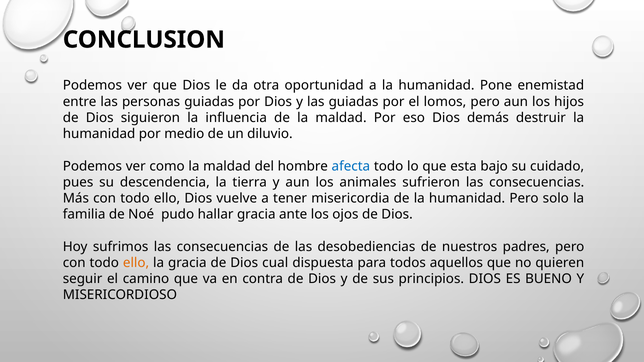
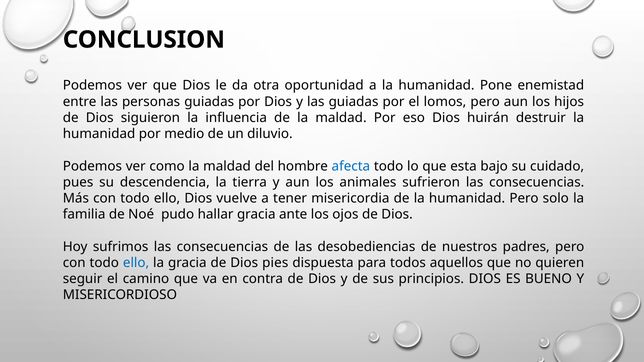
demás: demás -> huirán (488, 118)
ello colour: orange -> blue (136, 263)
cual: cual -> pies (275, 263)
